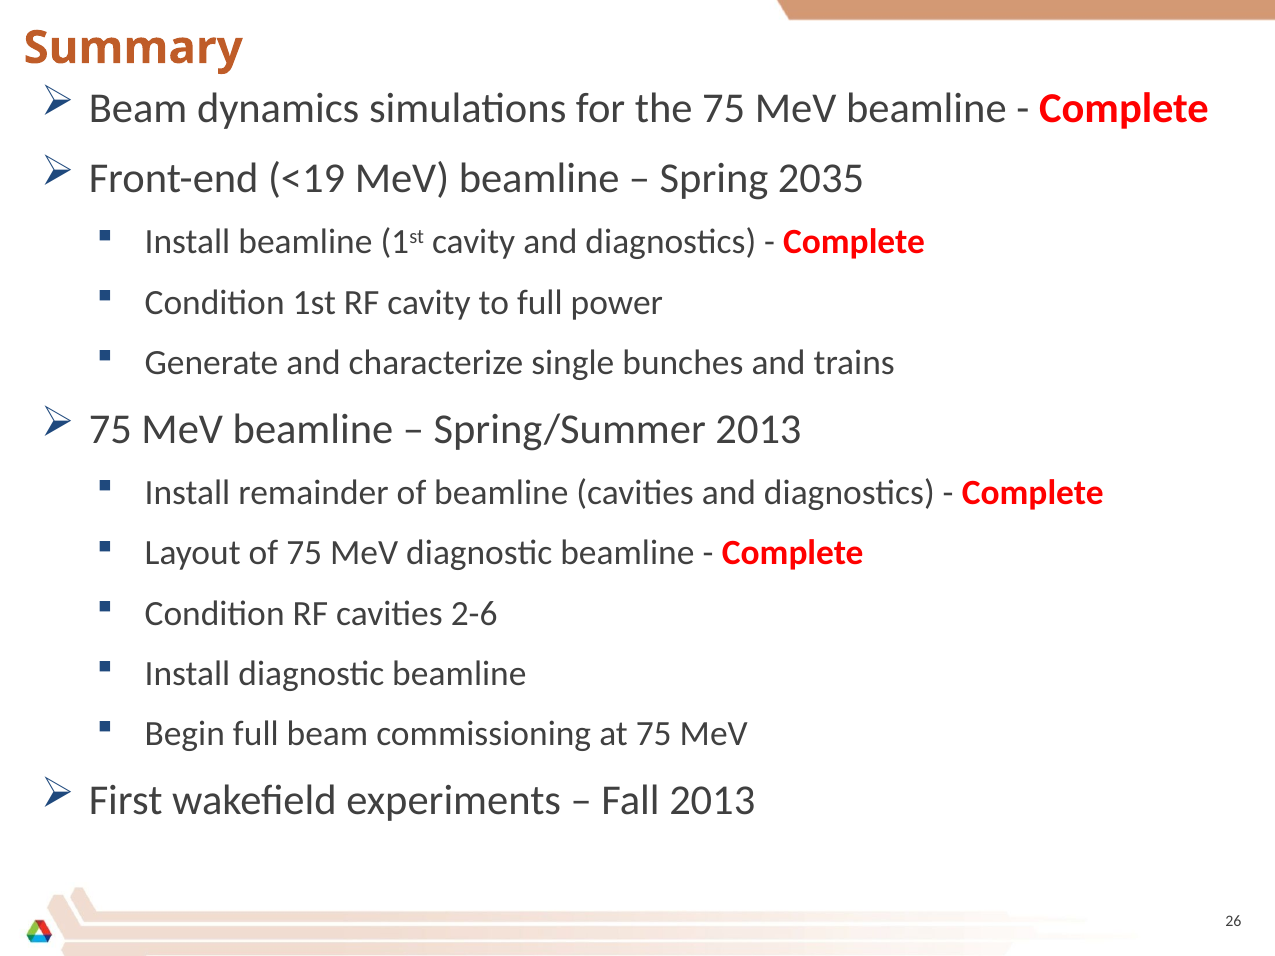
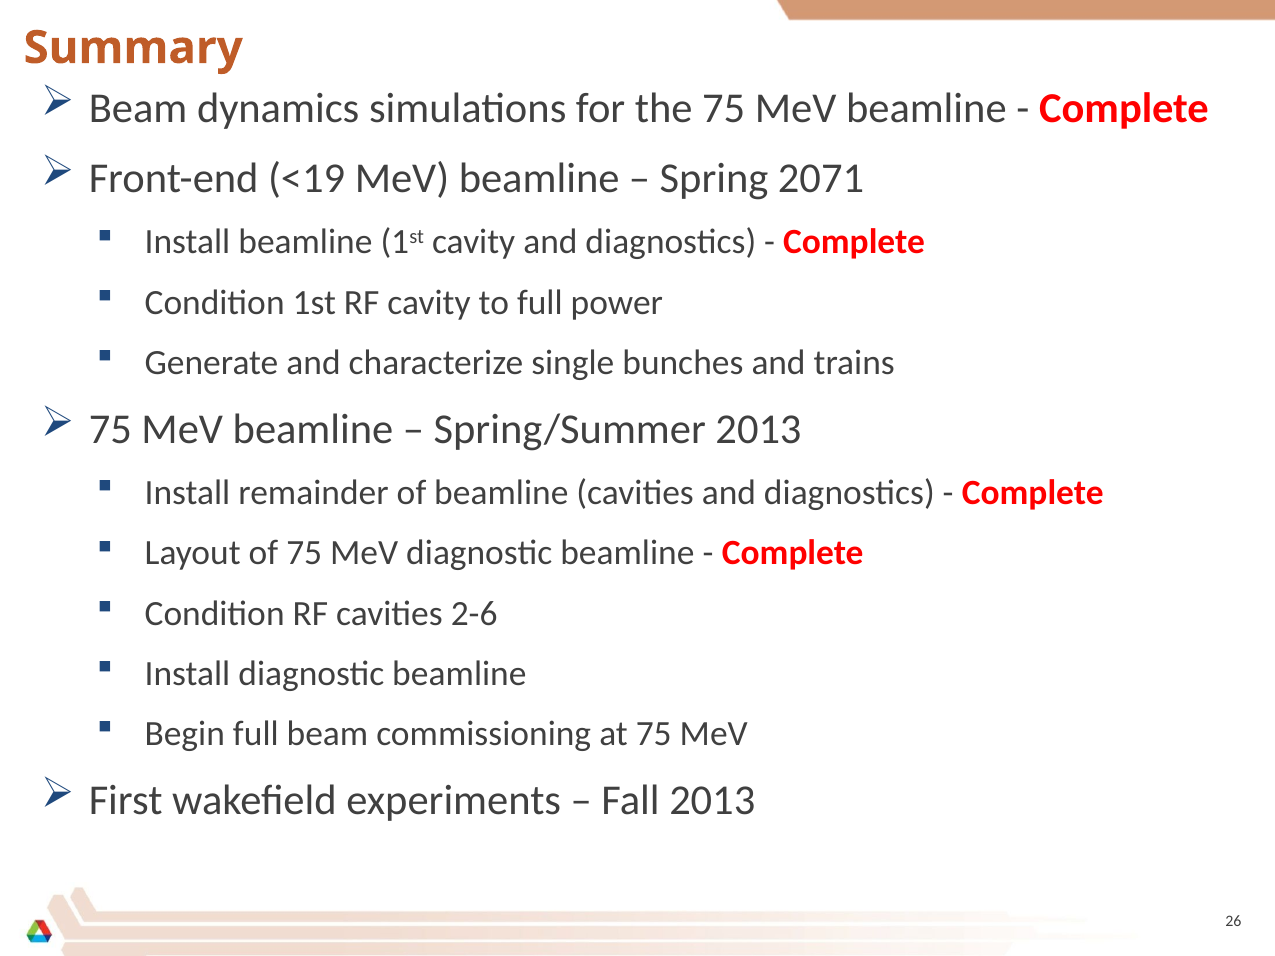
2035: 2035 -> 2071 (821, 178)
